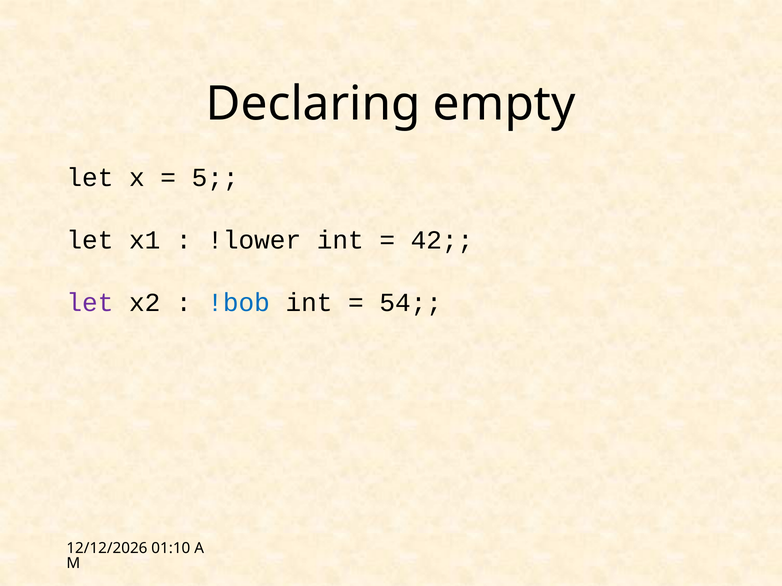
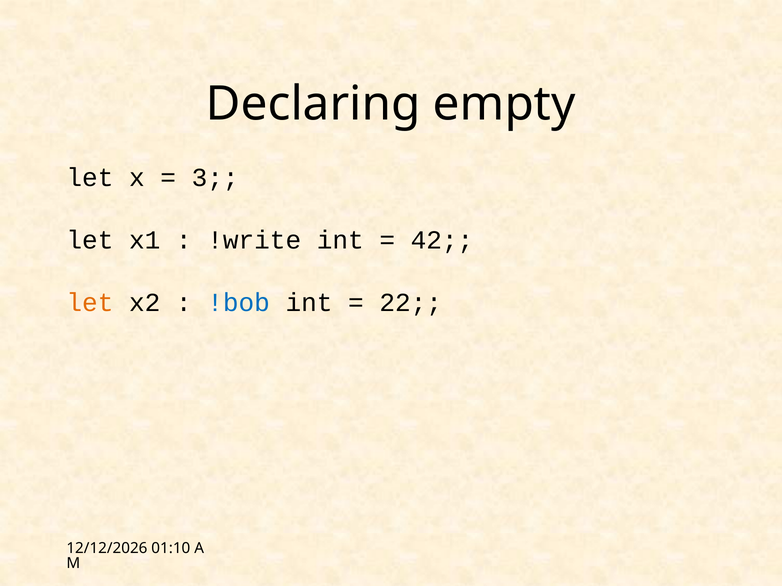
5: 5 -> 3 (215, 178)
!lower: !lower -> !write (254, 240)
let colour: purple -> orange (90, 303)
54: 54 -> 22 (411, 303)
